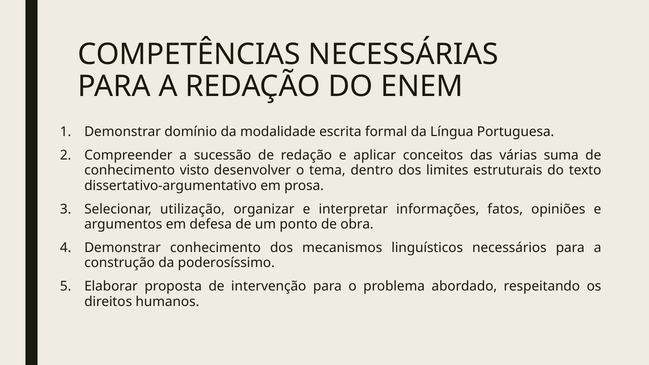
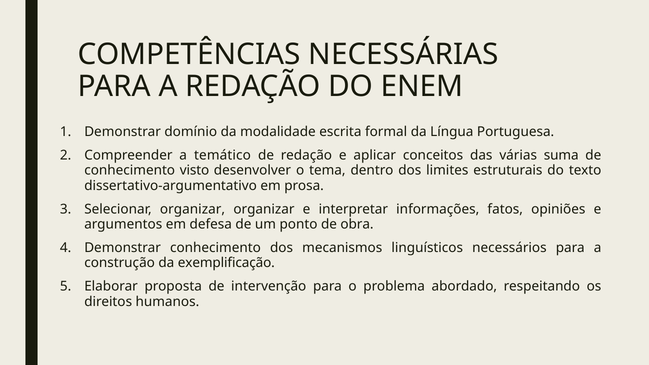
sucessão: sucessão -> temático (222, 155)
Selecionar utilização: utilização -> organizar (193, 209)
poderosíssimo: poderosíssimo -> exemplificação (226, 263)
